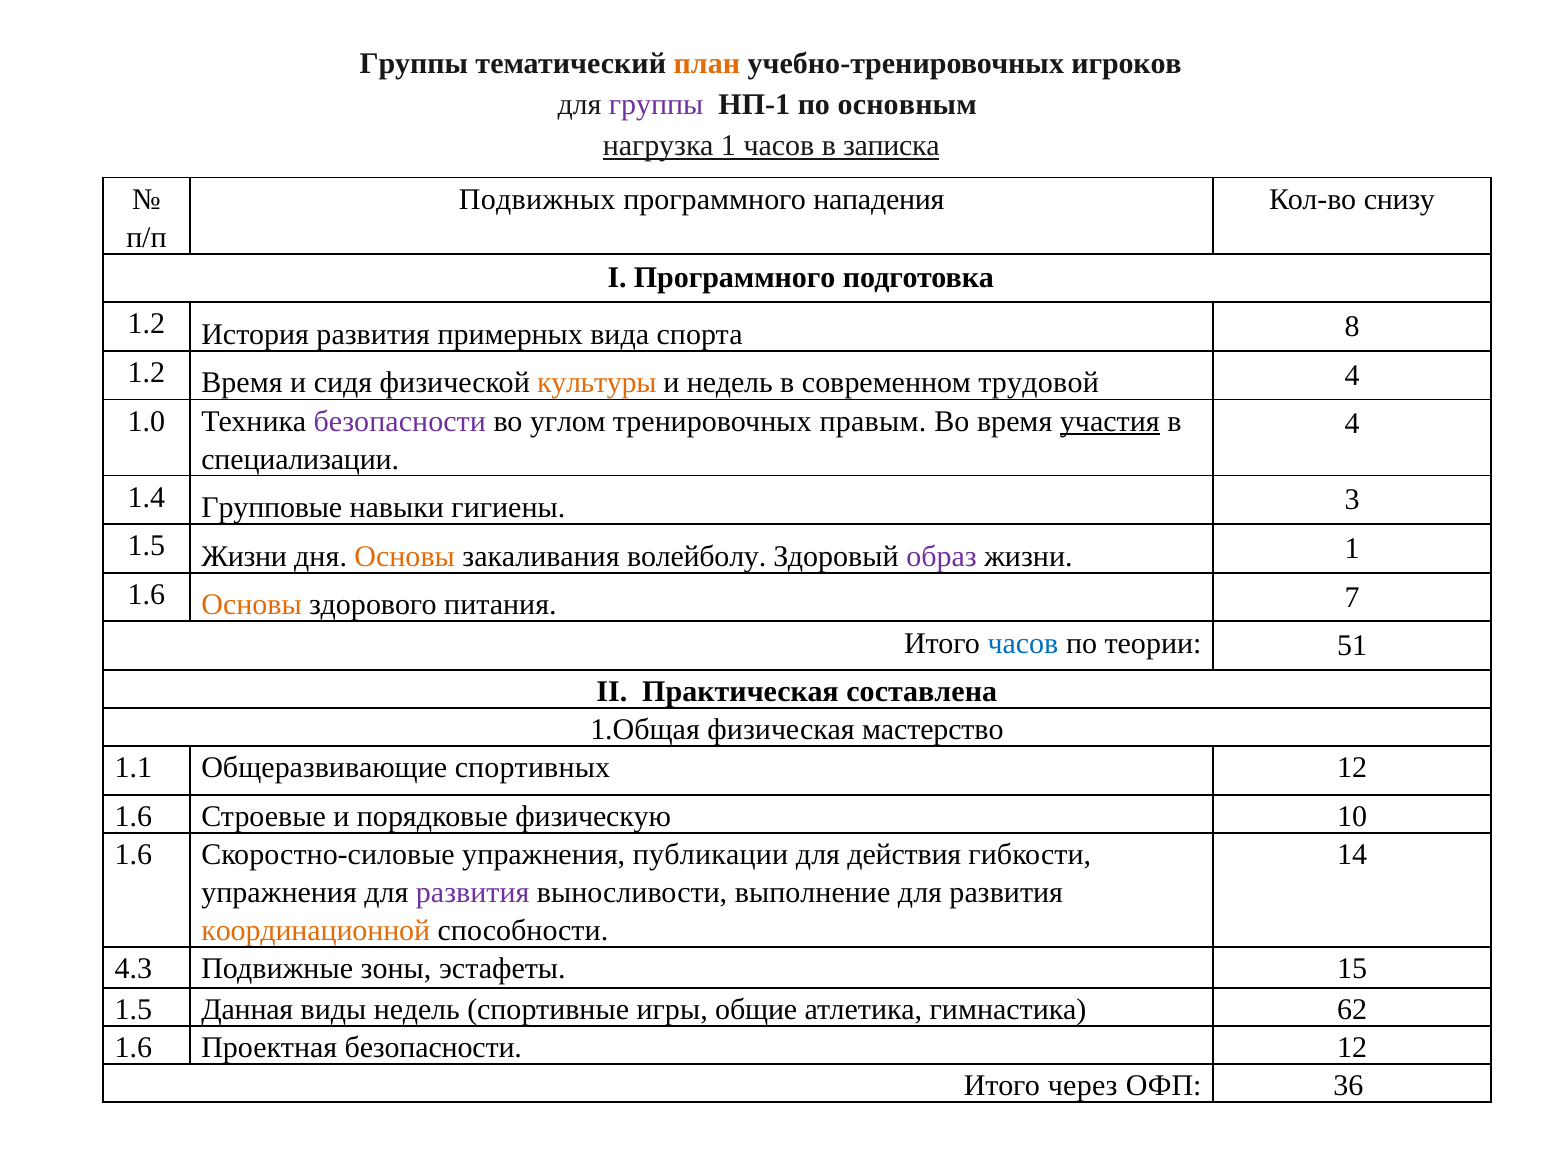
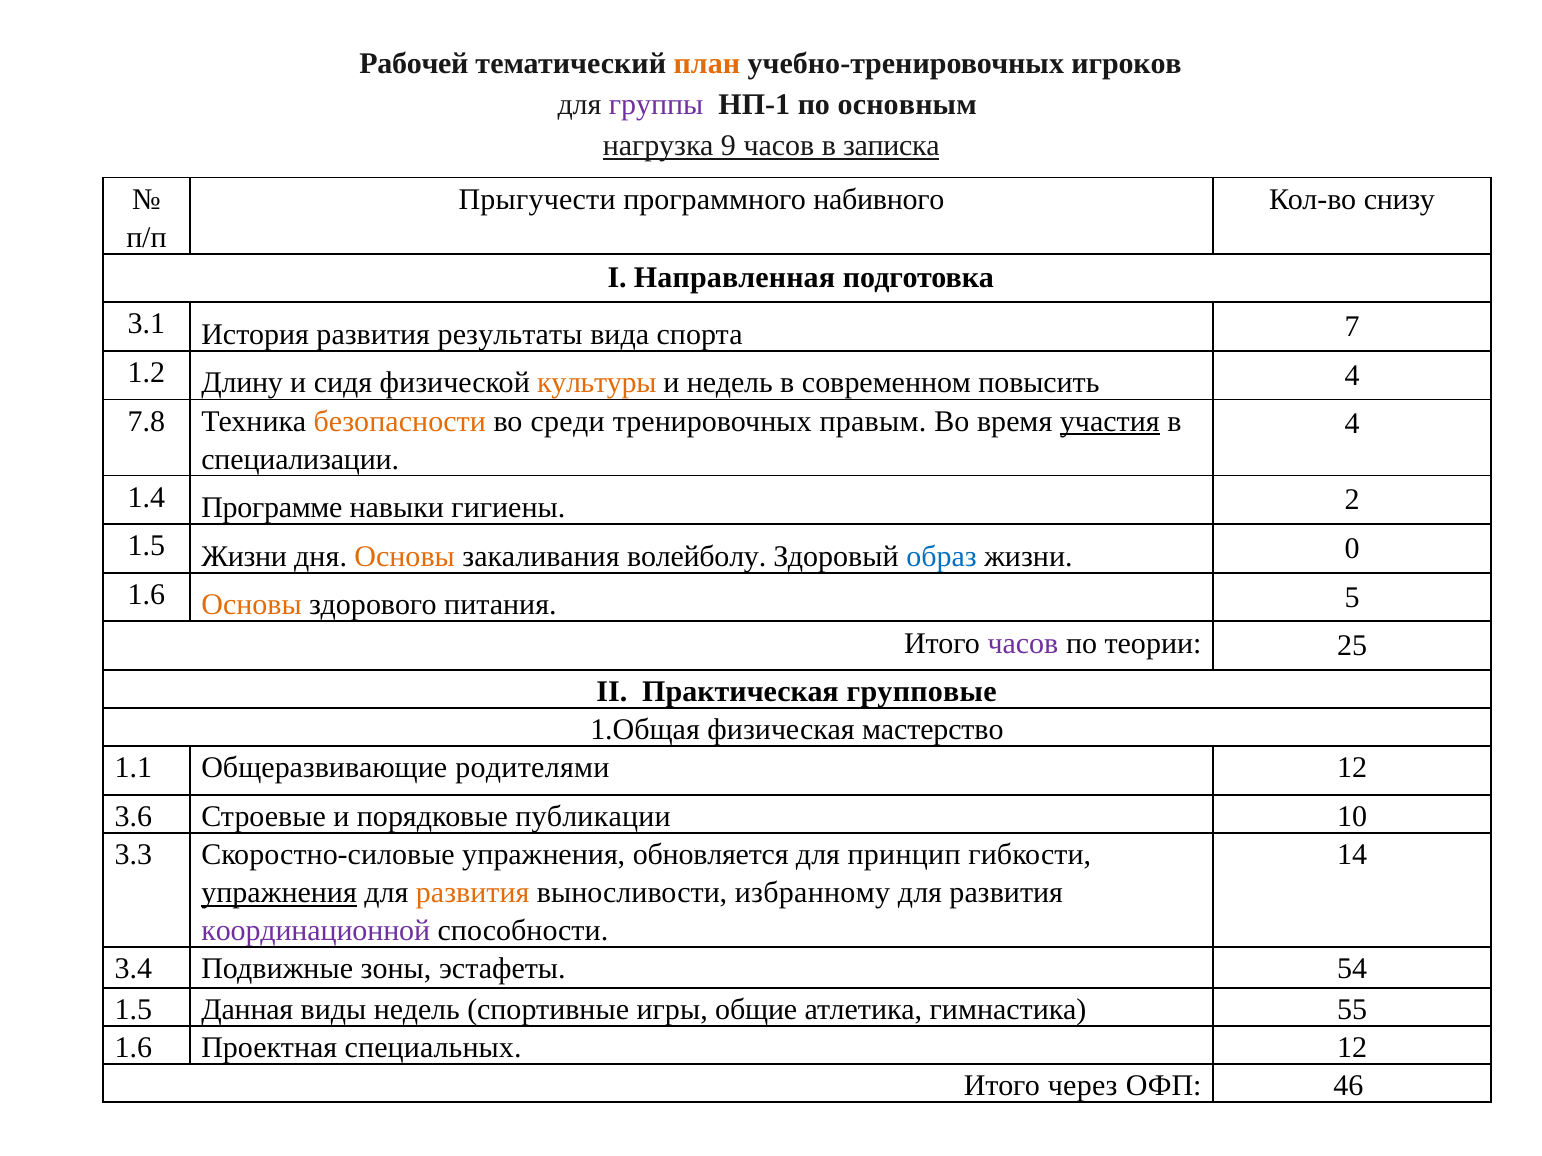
Группы: Группы -> Рабочей (414, 63)
нагрузка 1: 1 -> 9 (728, 146)
Подвижных: Подвижных -> Прыгучести (537, 199)
нападения: нападения -> набивного (879, 199)
I Программного: Программного -> Направленная (735, 278)
1.2: 1.2 -> 3.1 (146, 324)
примерных: примерных -> результаты (510, 335)
8: 8 -> 7 (1352, 327)
1.2 Время: Время -> Длину (242, 383)
трудовой: трудовой -> повысить (1039, 383)
1.0: 1.0 -> 7.8 (146, 421)
безопасности colour: purple -> orange (400, 421)
углом: углом -> среди (568, 421)
Групповые: Групповые -> Программе (272, 508)
3: 3 -> 2 (1352, 500)
образ colour: purple -> blue (941, 557)
жизни 1: 1 -> 0 (1352, 549)
7: 7 -> 5 (1352, 598)
часов colour: blue -> purple (1023, 643)
51: 51 -> 25 (1352, 646)
составлена: составлена -> групповые (922, 692)
спортивных: спортивных -> родителями (532, 768)
1.6: 1.6 -> 3.6 (133, 817)
физическую: физическую -> публикации (593, 817)
1.6: 1.6 -> 3.3 (133, 855)
публикации: публикации -> обновляется (711, 855)
действия: действия -> принцип (904, 855)
упражнения underline: none -> present (279, 893)
развития colour: purple -> orange (473, 893)
выполнение: выполнение -> избранному (812, 893)
координационной colour: orange -> purple (316, 931)
4.3: 4.3 -> 3.4 (133, 969)
15: 15 -> 54 (1352, 969)
62: 62 -> 55 (1352, 1010)
Проектная безопасности: безопасности -> специальных (433, 1048)
36: 36 -> 46 (1348, 1086)
